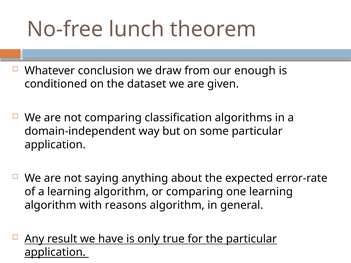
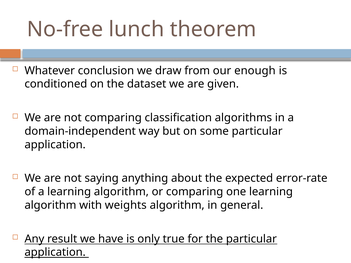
reasons: reasons -> weights (126, 205)
